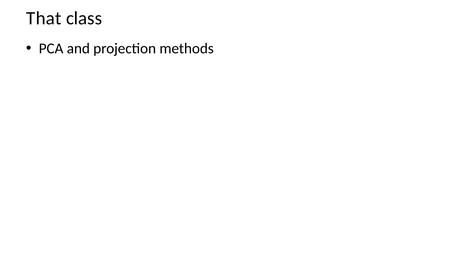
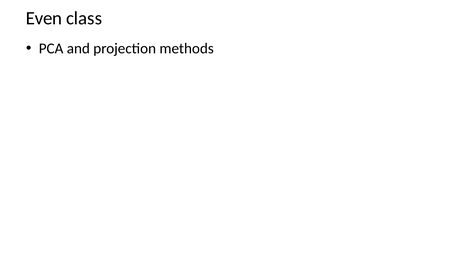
That: That -> Even (44, 18)
